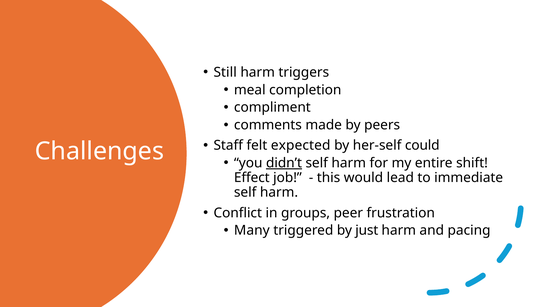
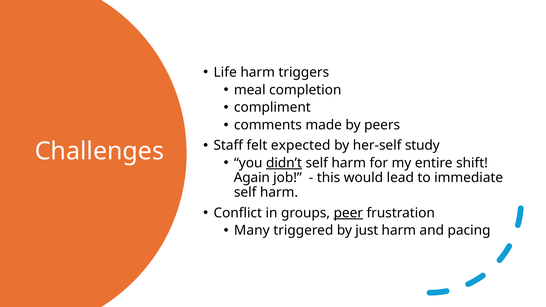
Still: Still -> Life (225, 72)
could: could -> study (422, 146)
Effect: Effect -> Again (252, 178)
peer underline: none -> present (348, 213)
